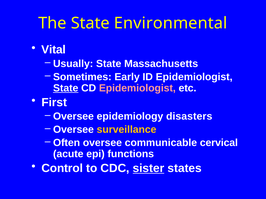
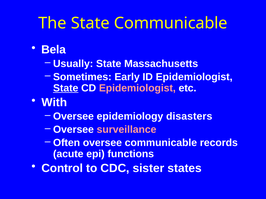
State Environmental: Environmental -> Communicable (171, 23)
Vital: Vital -> Bela (54, 50)
First: First -> With (54, 103)
surveillance colour: yellow -> pink (127, 130)
cervical: cervical -> records (219, 143)
sister underline: present -> none (148, 169)
